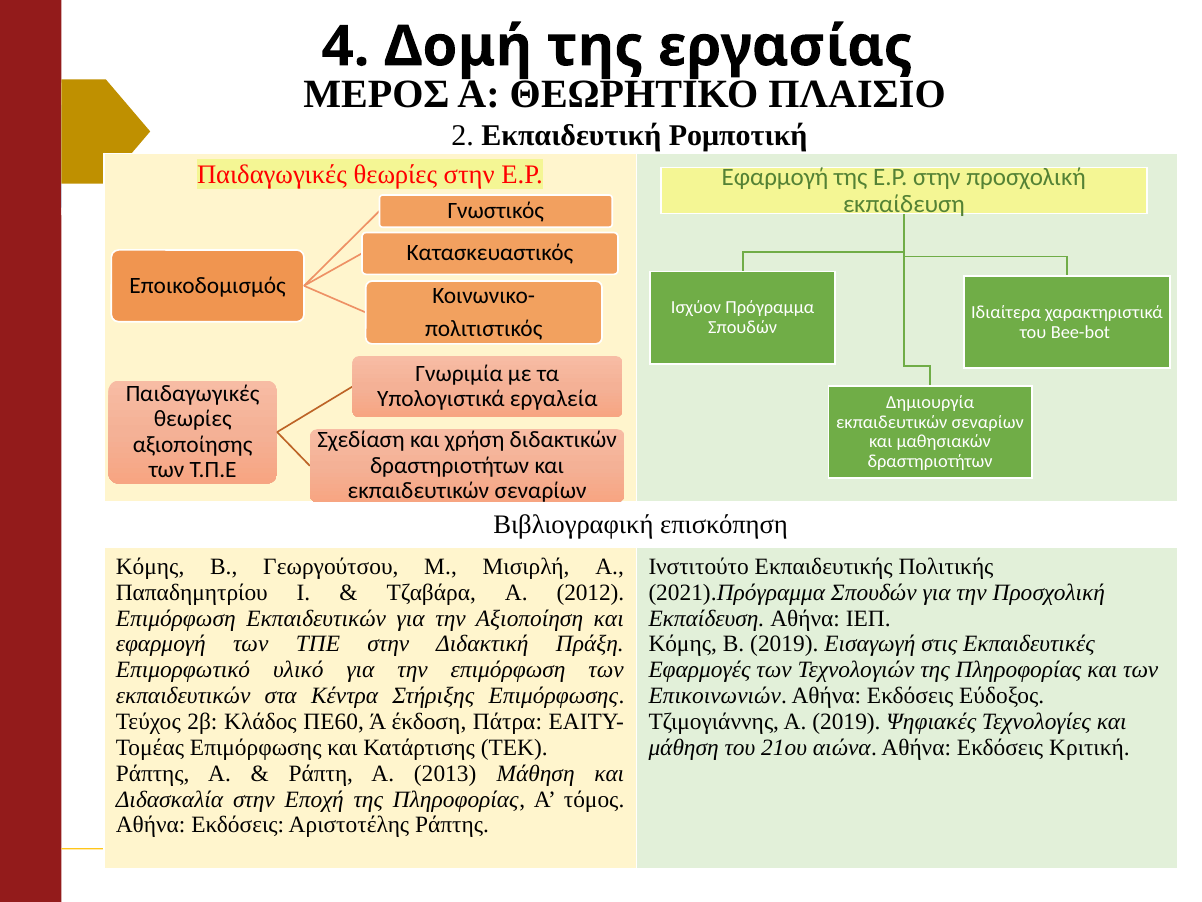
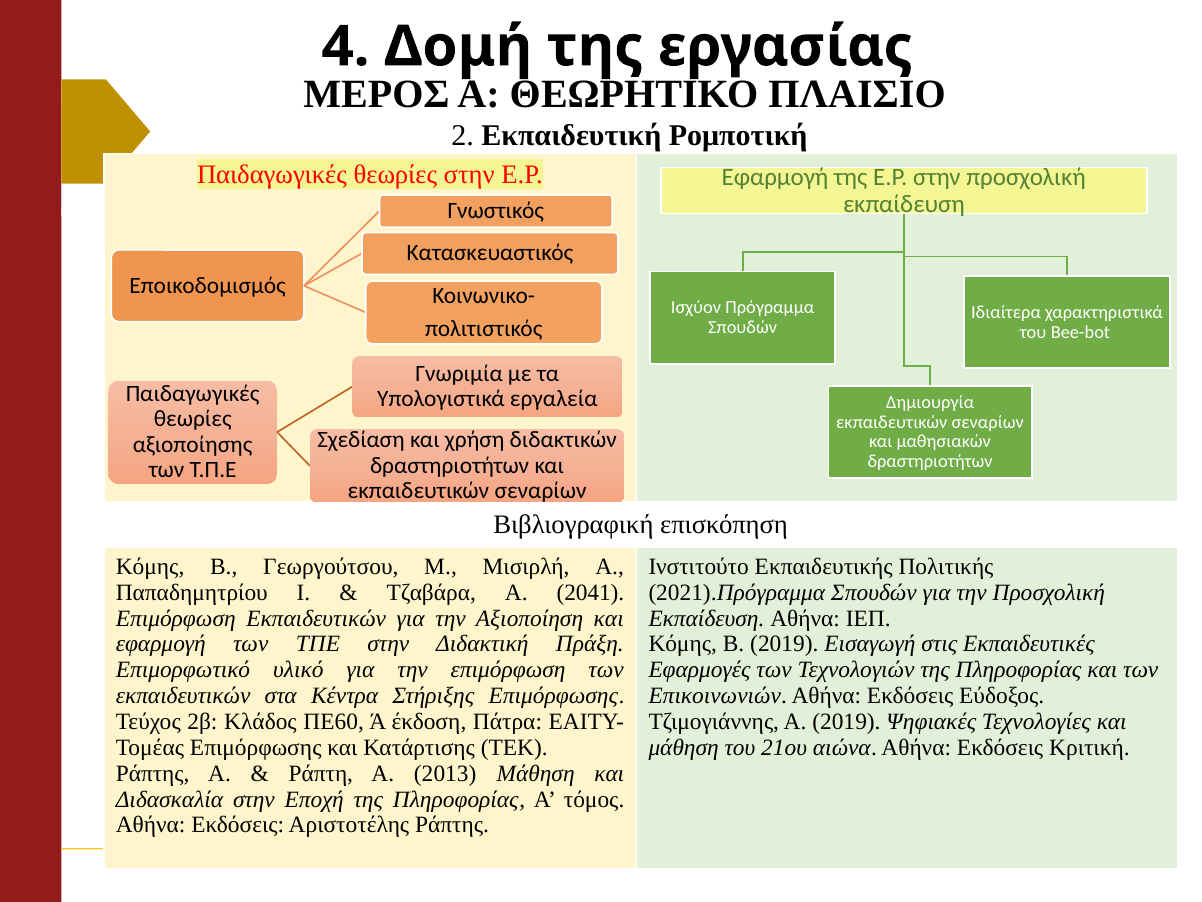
2012: 2012 -> 2041 (590, 592)
